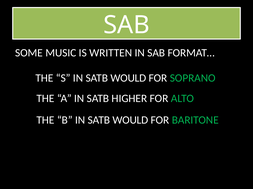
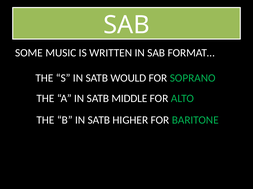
HIGHER: HIGHER -> MIDDLE (129, 99)
B IN SATB WOULD: WOULD -> HIGHER (130, 121)
